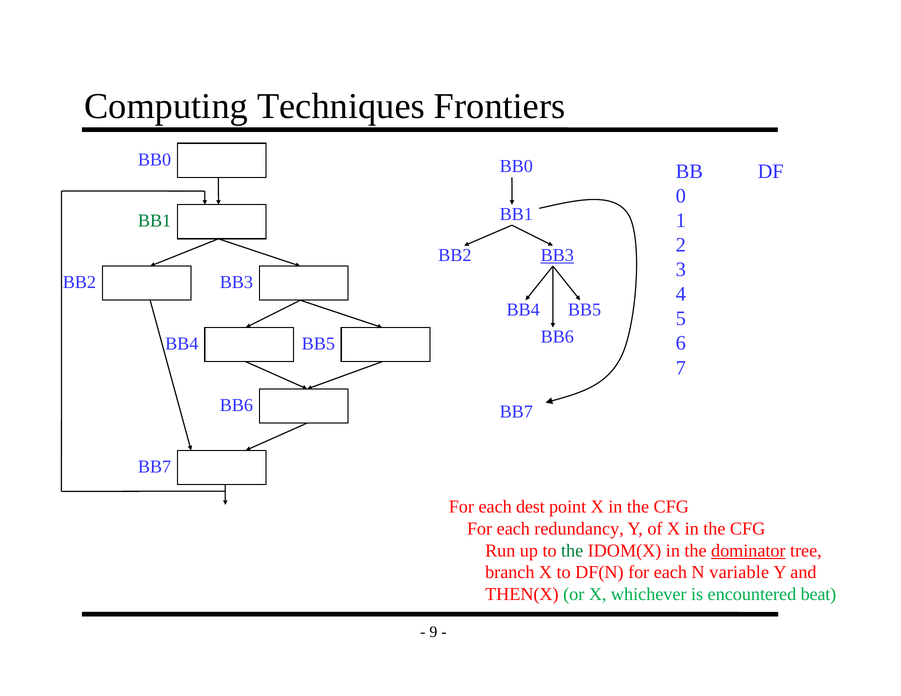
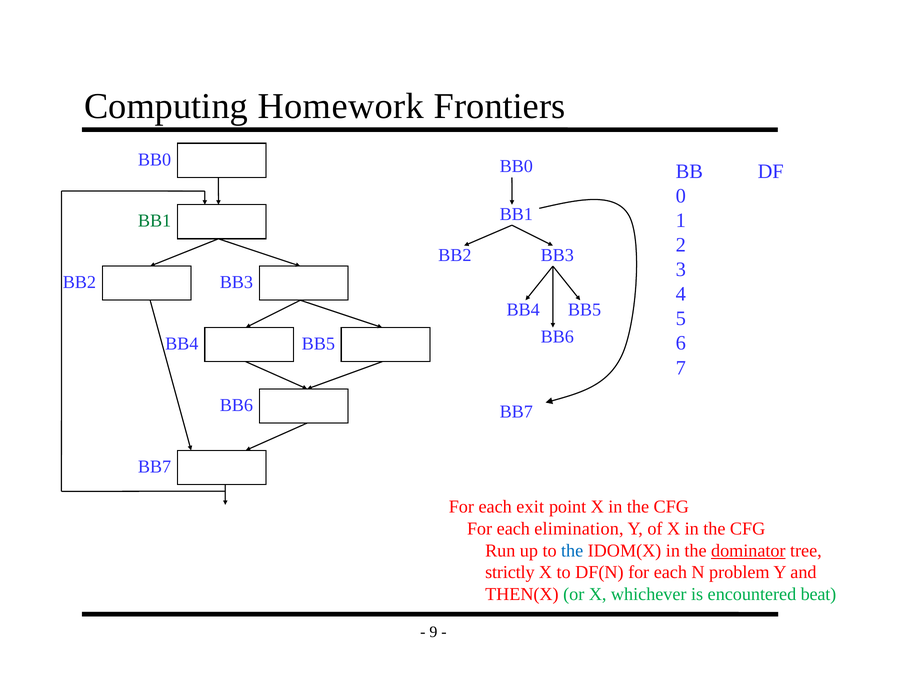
Techniques: Techniques -> Homework (341, 106)
BB3 underline: present -> none (557, 255)
dest: dest -> exit (530, 507)
redundancy: redundancy -> elimination (579, 529)
the colour: green -> blue (572, 551)
branch: branch -> strictly (510, 573)
variable: variable -> problem (739, 573)
